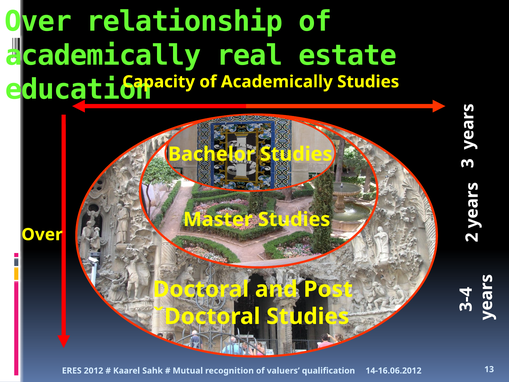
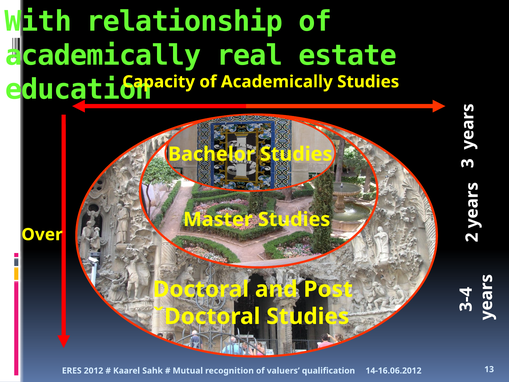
Over: Over -> With (38, 21)
